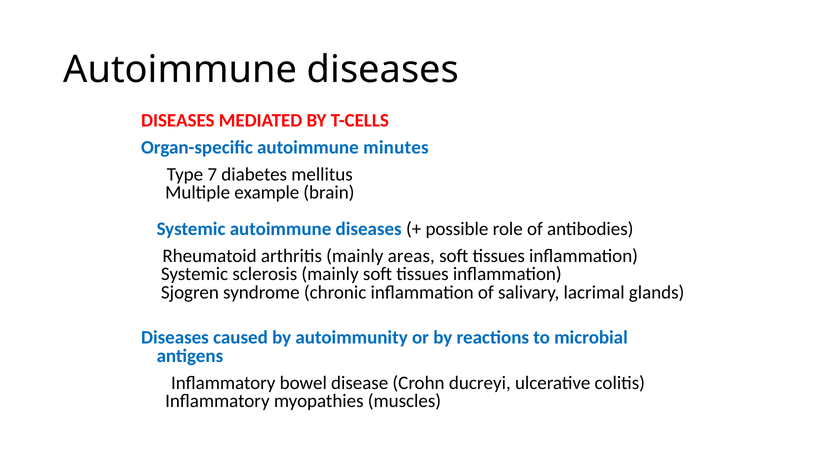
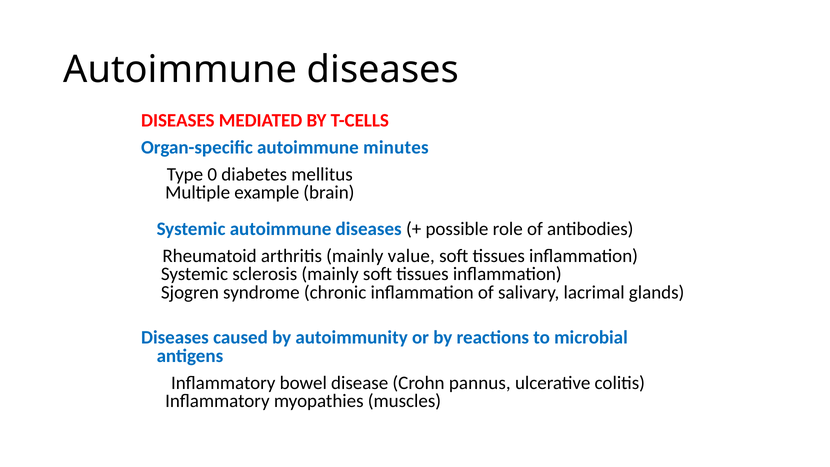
7: 7 -> 0 (212, 174)
areas: areas -> value (411, 256)
ducreyi: ducreyi -> pannus (480, 383)
